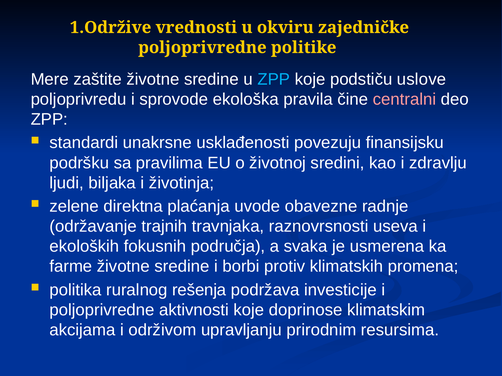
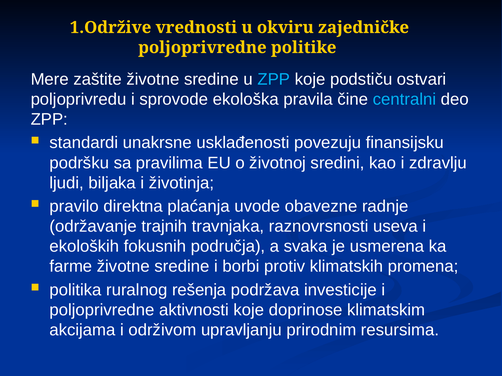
uslove: uslove -> ostvari (422, 79)
centralni colour: pink -> light blue (404, 100)
zelene: zelene -> pravilo (74, 207)
